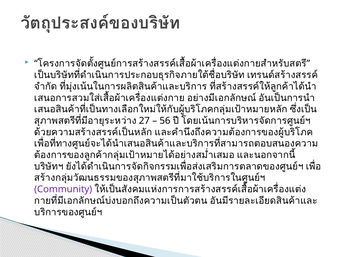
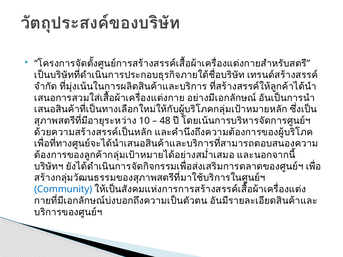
27: 27 -> 10 (144, 121)
56: 56 -> 48 (165, 121)
Community colour: purple -> blue (63, 189)
